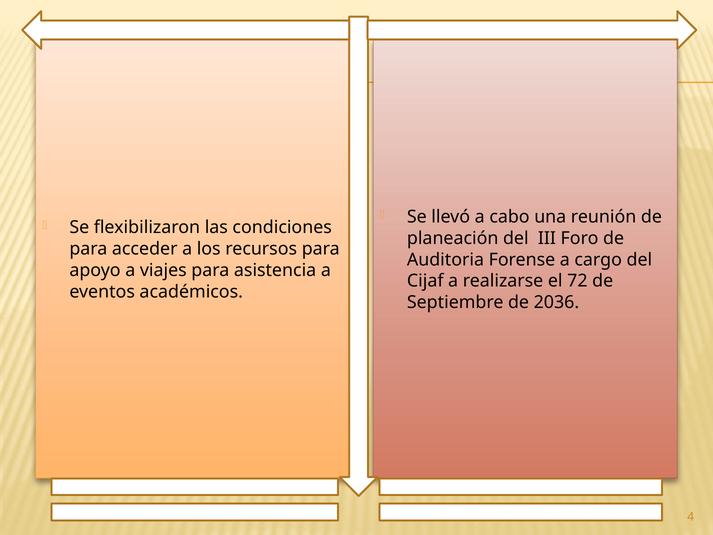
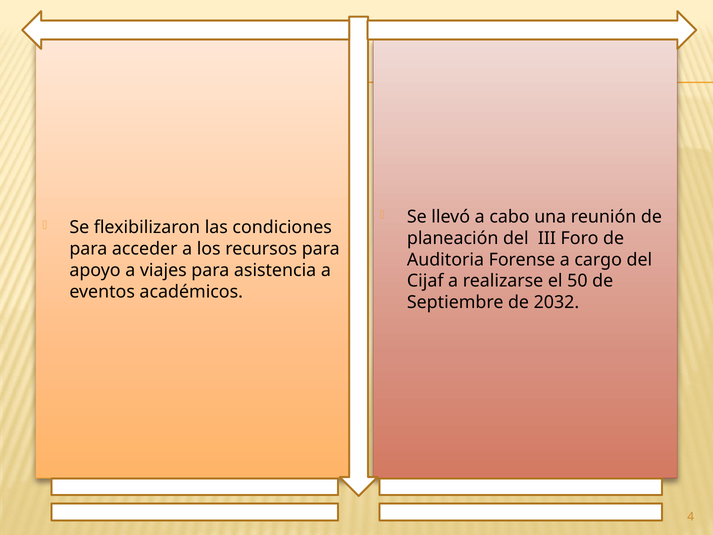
72: 72 -> 50 (577, 281)
2036: 2036 -> 2032 (556, 302)
